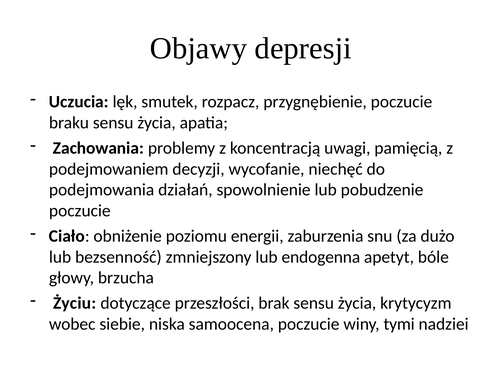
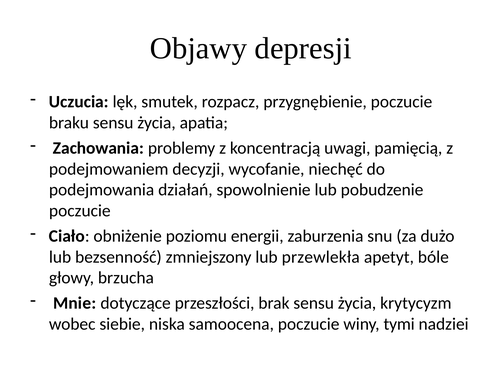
endogenna: endogenna -> przewlekła (321, 257)
Życiu: Życiu -> Mnie (75, 304)
